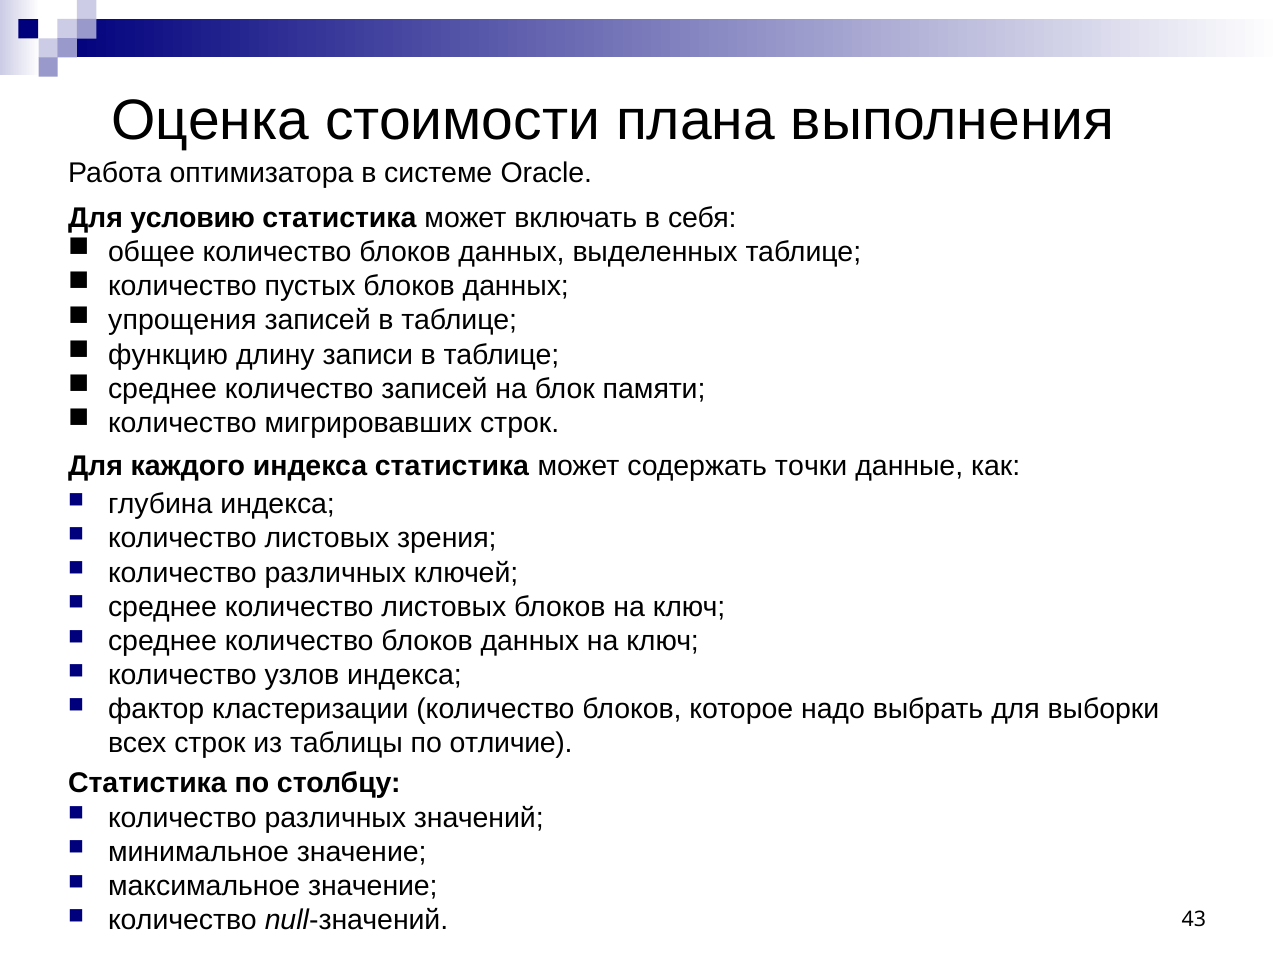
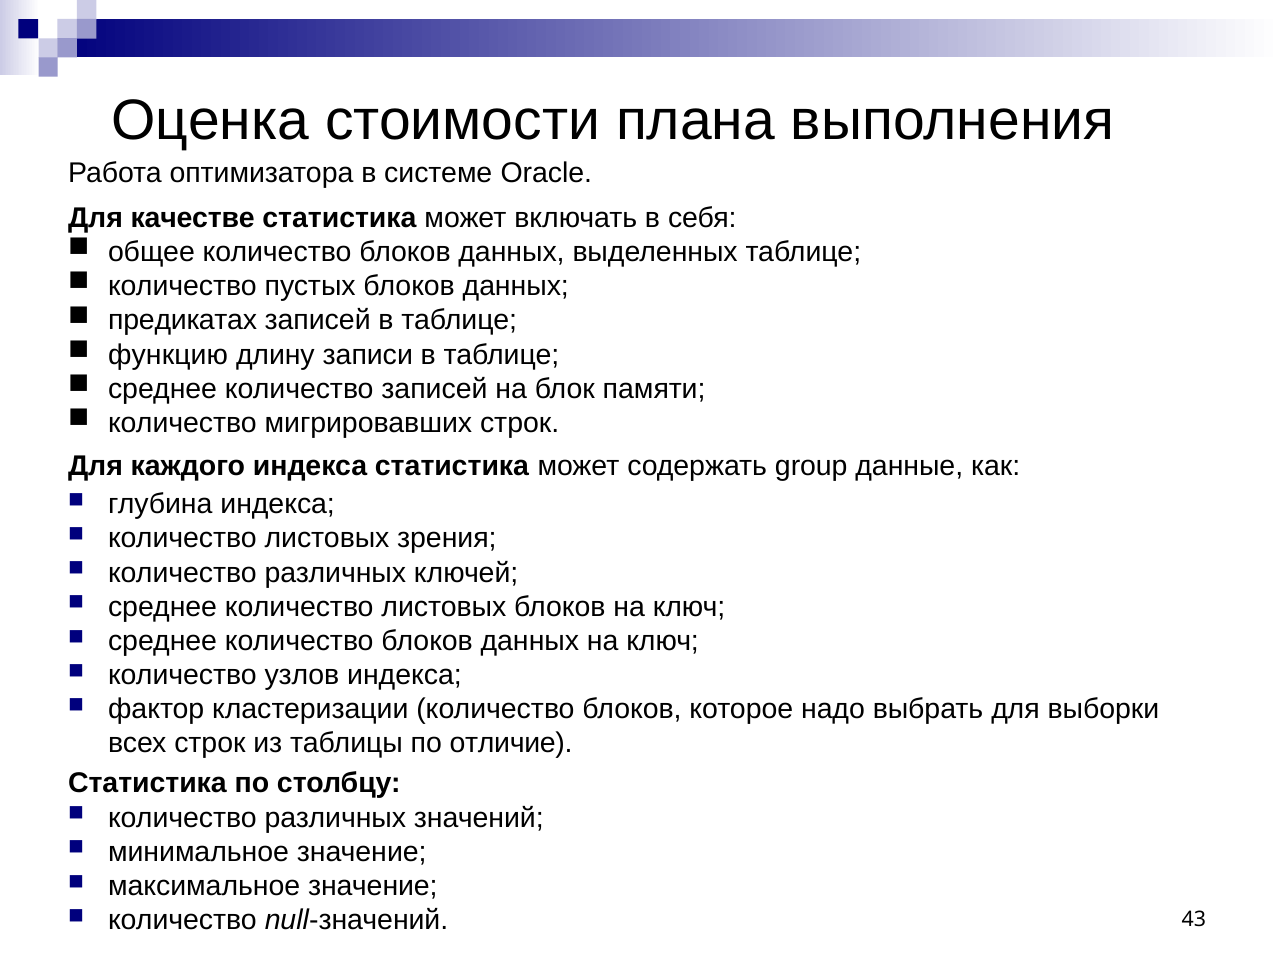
условию: условию -> качестве (193, 218)
упрощения: упрощения -> предикатах (183, 321)
точки: точки -> group (811, 466)
